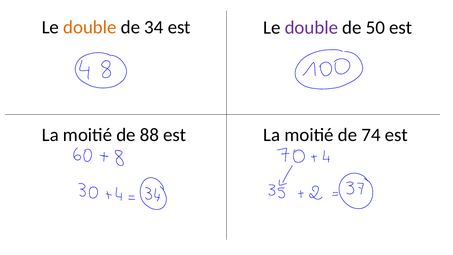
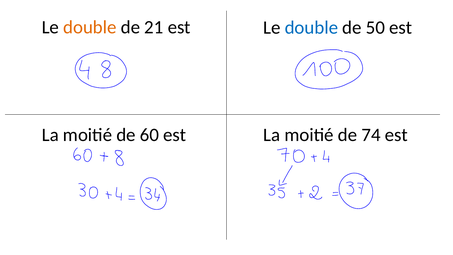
34: 34 -> 21 (154, 27)
double colour: purple -> blue (311, 27)
88: 88 -> 60 (150, 135)
